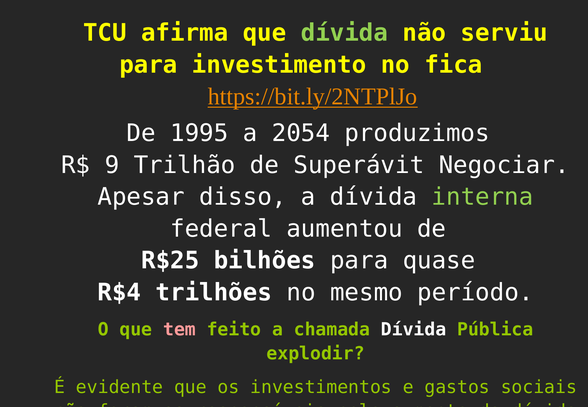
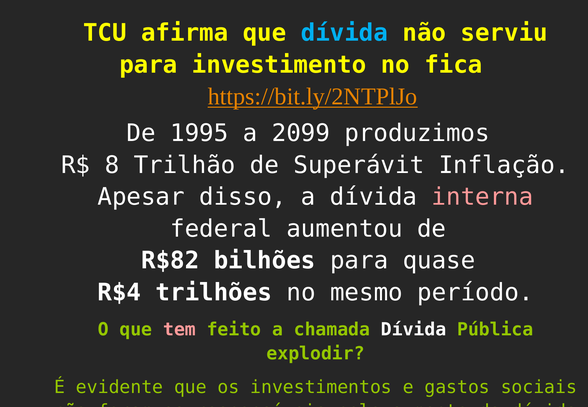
dívida colour: light green -> light blue (344, 33)
2054: 2054 -> 2099 (301, 133)
9: 9 -> 8 (112, 165)
Negociar: Negociar -> Inflação (504, 165)
interna colour: light green -> pink (482, 197)
R$25: R$25 -> R$82 (170, 261)
